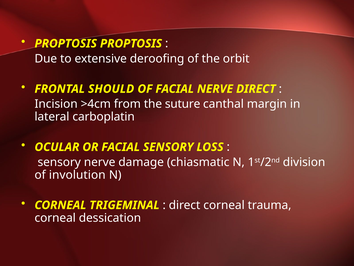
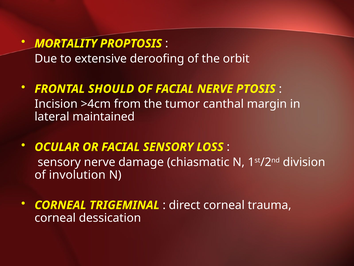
PROPTOSIS: PROPTOSIS -> MORTALITY (66, 43)
NERVE DIRECT: DIRECT -> PTOSIS (256, 89)
suture: suture -> tumor (183, 104)
carboplatin: carboplatin -> maintained (104, 117)
